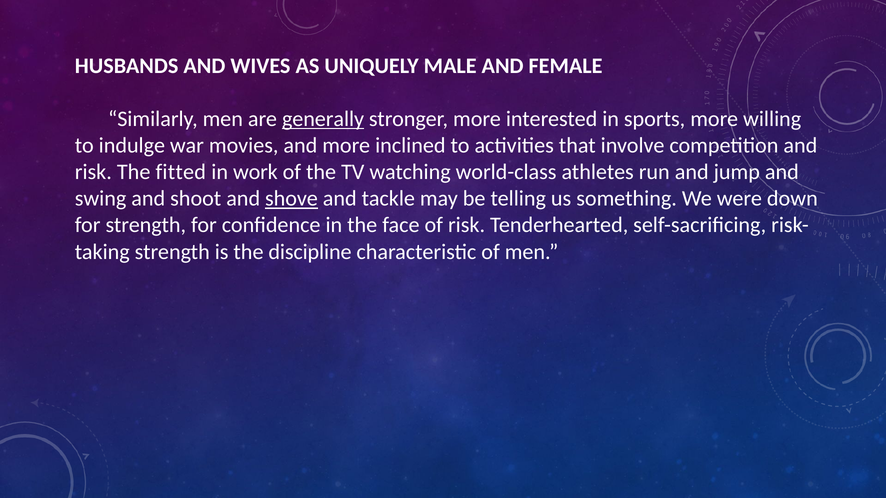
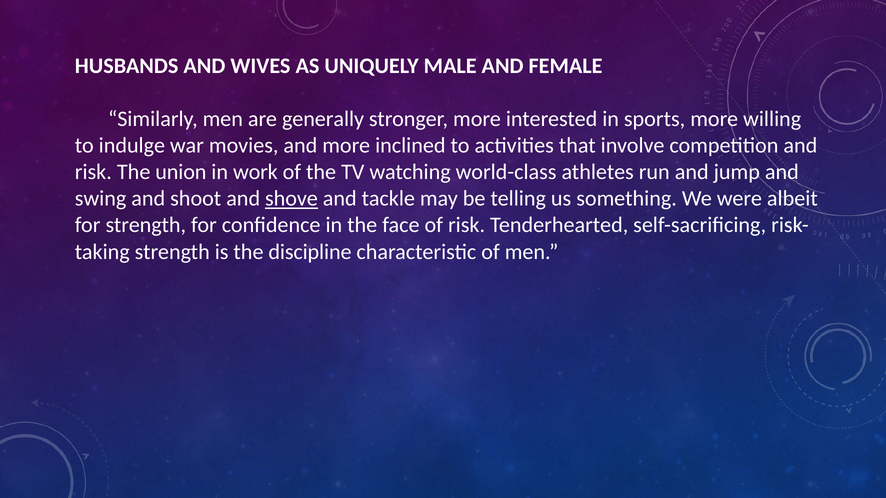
generally underline: present -> none (323, 119)
fitted: fitted -> union (181, 172)
down: down -> albeit (792, 199)
